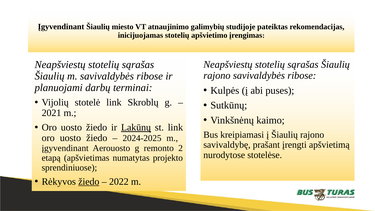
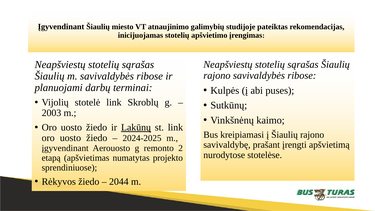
2021: 2021 -> 2003 (51, 113)
žiedo underline: present -> none (89, 182)
2022: 2022 -> 2044 (119, 182)
